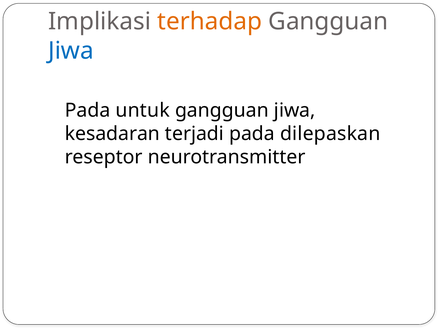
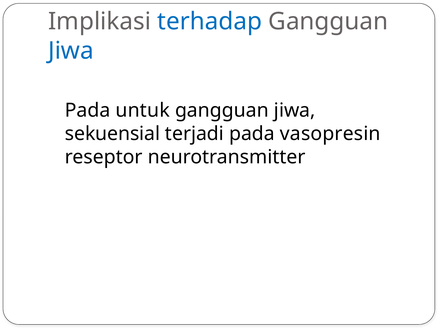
terhadap colour: orange -> blue (210, 21)
kesadaran: kesadaran -> sekuensial (112, 133)
dilepaskan: dilepaskan -> vasopresin (330, 133)
